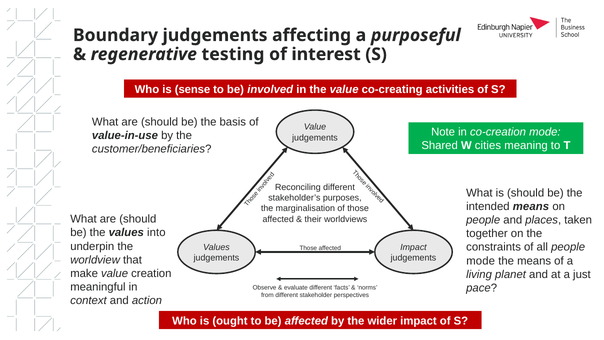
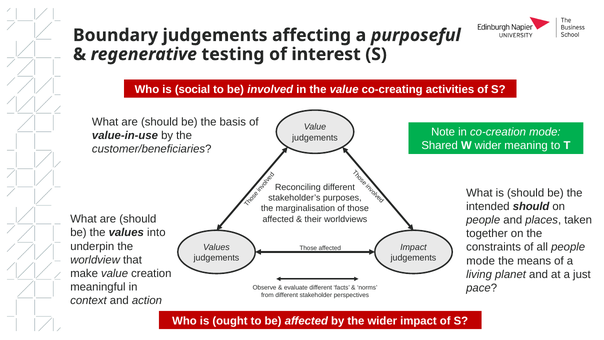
sense: sense -> social (193, 89)
W cities: cities -> wider (488, 146)
intended means: means -> should (531, 206)
